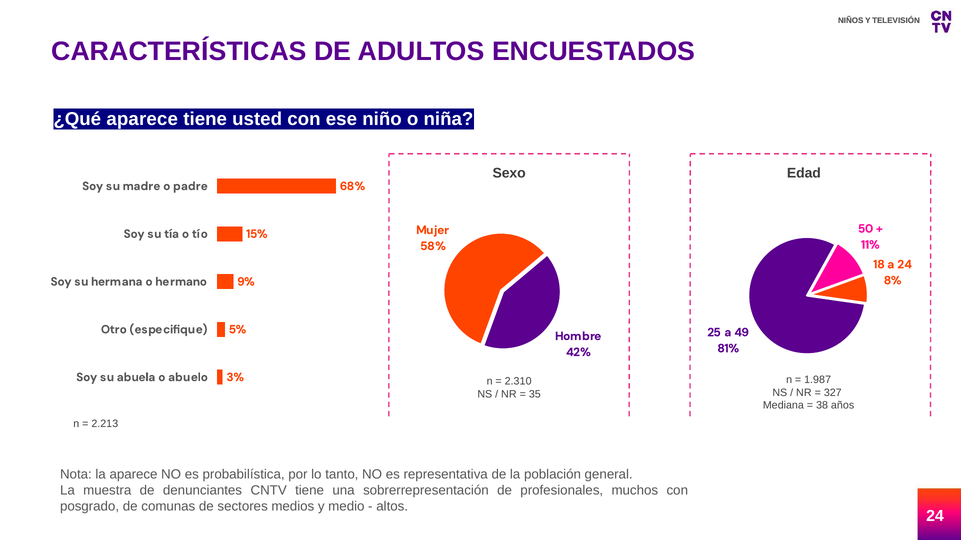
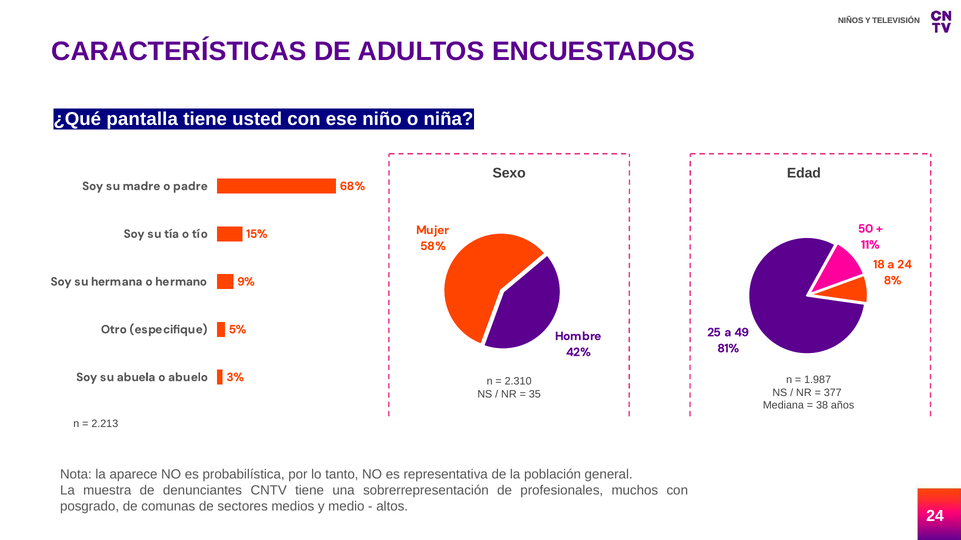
¿Qué aparece: aparece -> pantalla (142, 119)
327: 327 -> 377 (833, 393)
